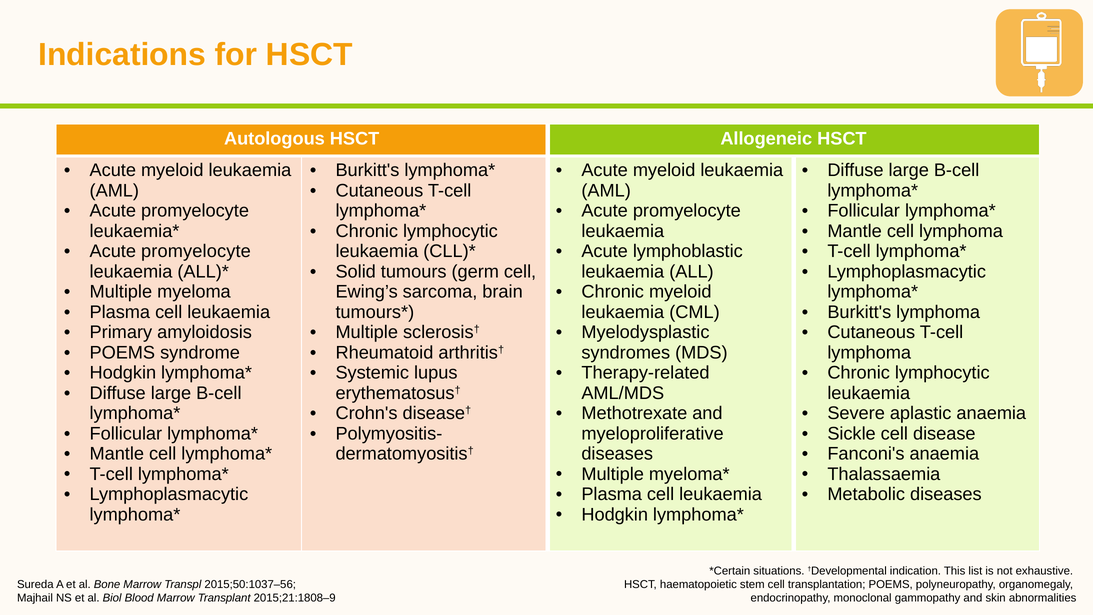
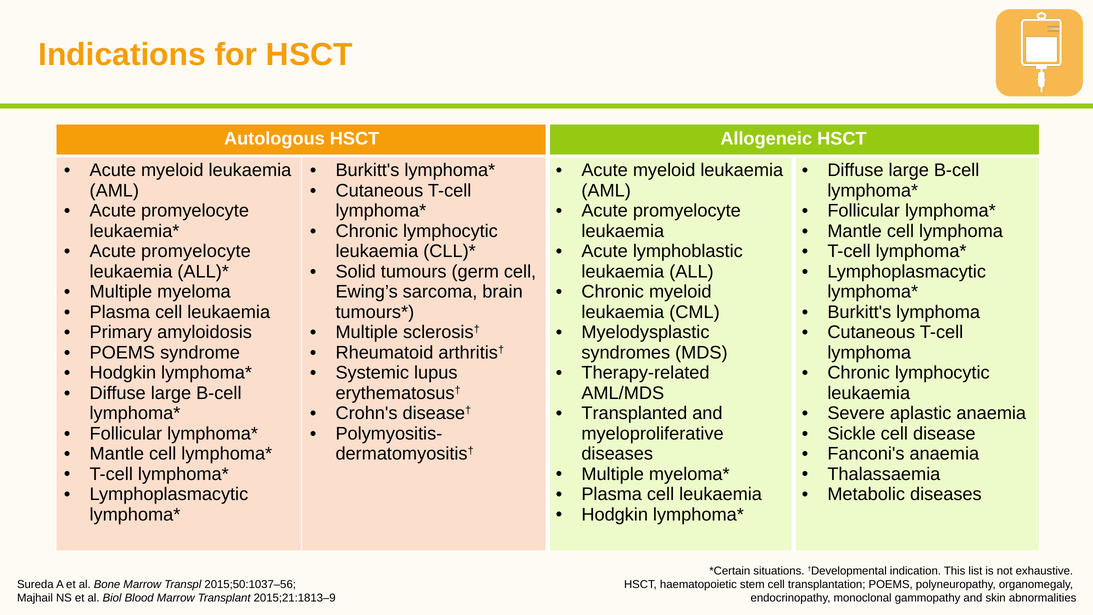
Methotrexate: Methotrexate -> Transplanted (634, 413)
2015;21:1808–9: 2015;21:1808–9 -> 2015;21:1813–9 (295, 598)
